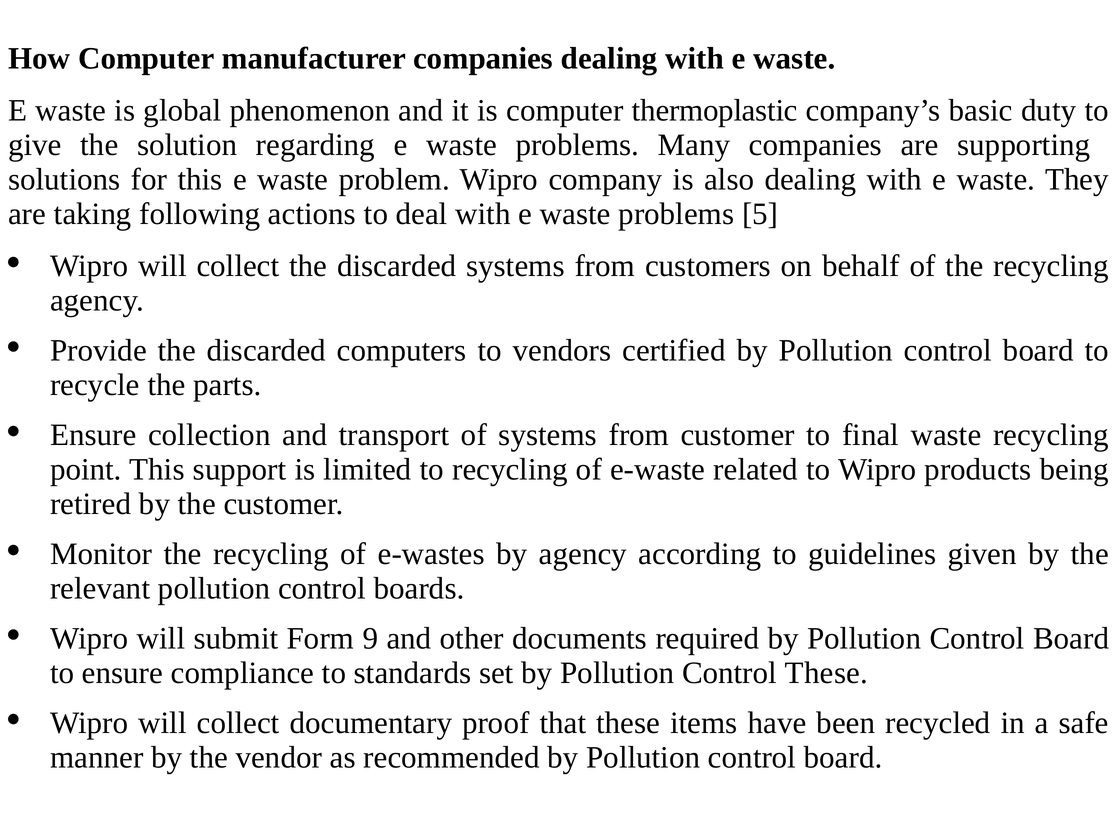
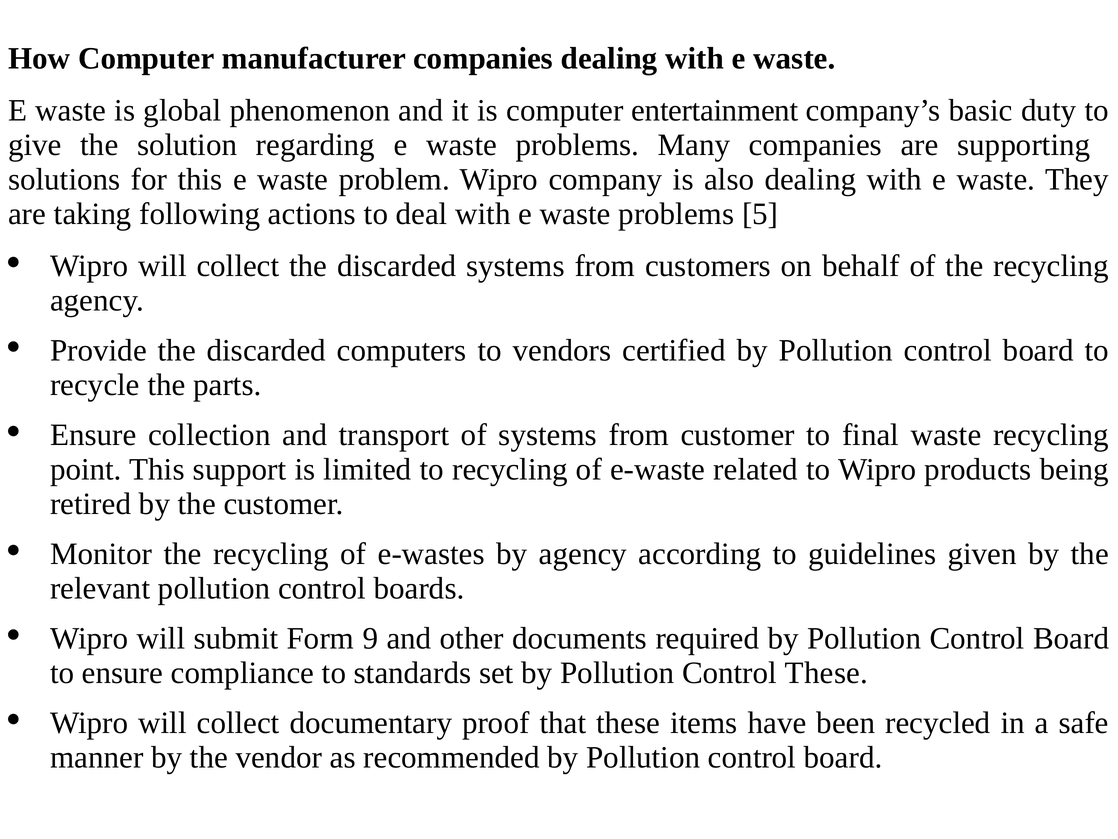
thermoplastic: thermoplastic -> entertainment (715, 110)
